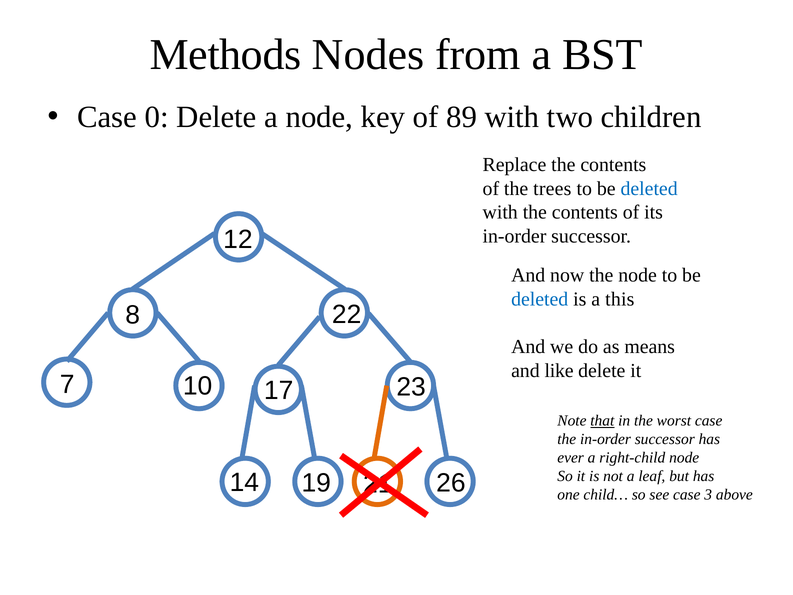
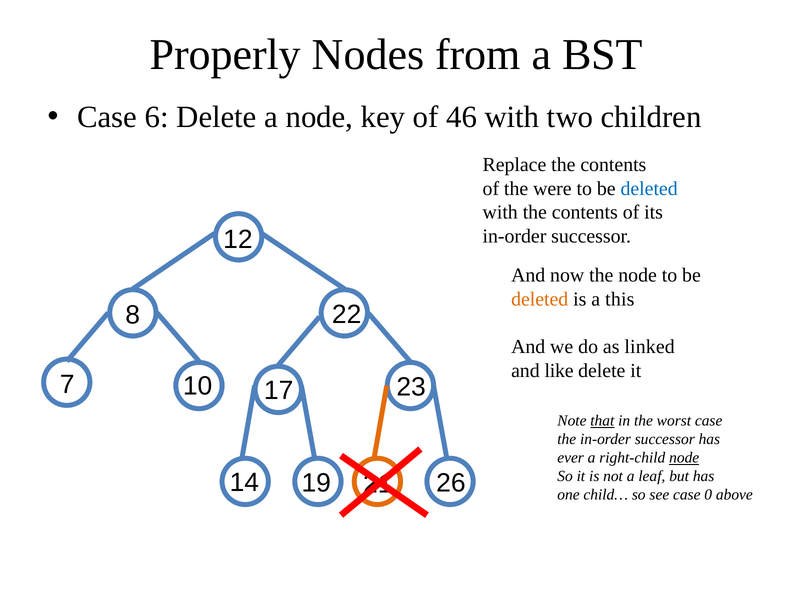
Methods: Methods -> Properly (225, 55)
0: 0 -> 6 (157, 117)
89: 89 -> 46 (462, 117)
trees: trees -> were (552, 188)
deleted colour: blue -> orange (540, 299)
means: means -> linked (650, 347)
node underline: none -> present (684, 458)
3: 3 -> 0 (708, 495)
